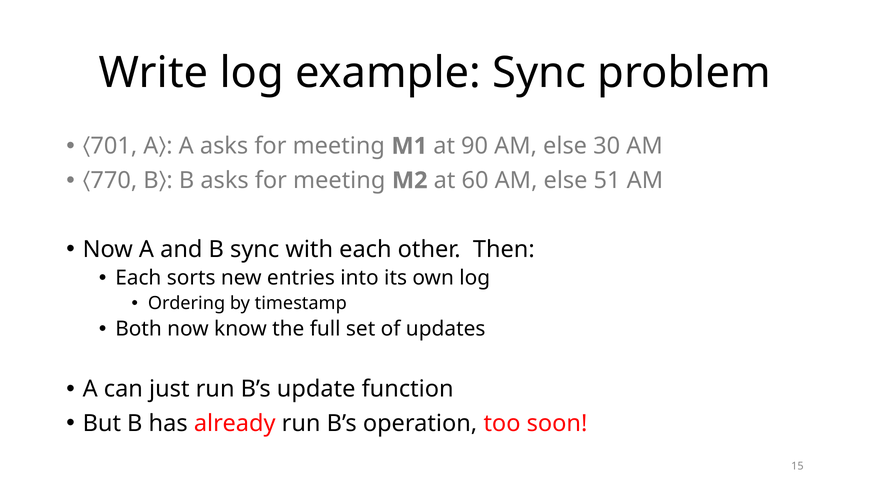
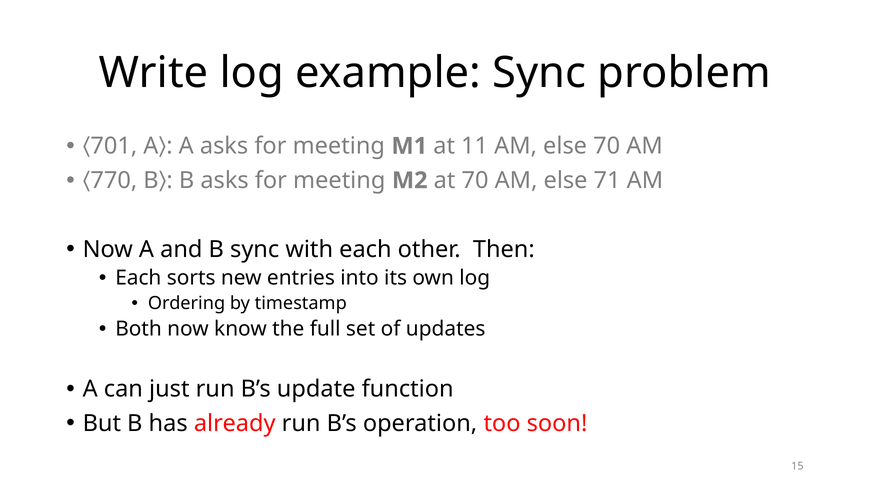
90: 90 -> 11 (475, 146)
else 30: 30 -> 70 (607, 146)
at 60: 60 -> 70 (475, 181)
51: 51 -> 71 (607, 181)
